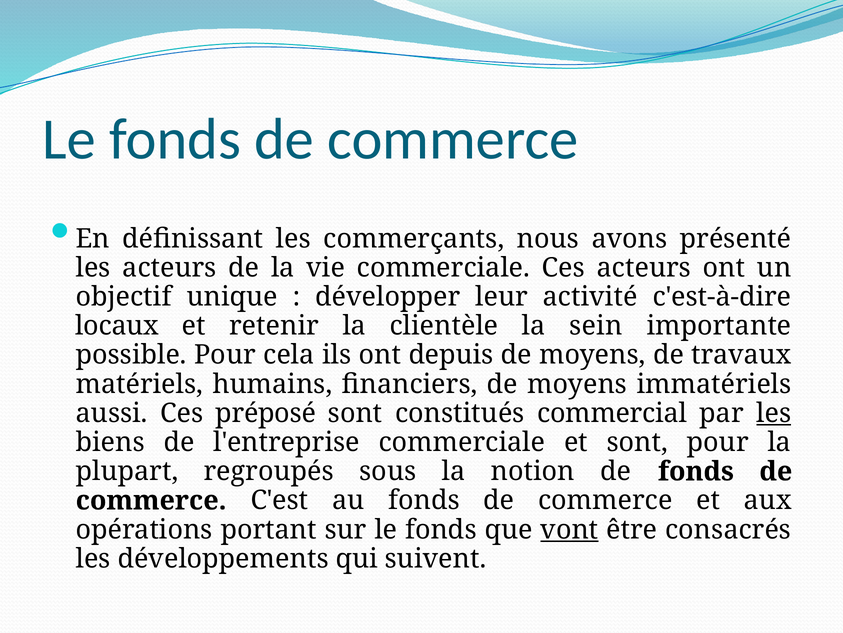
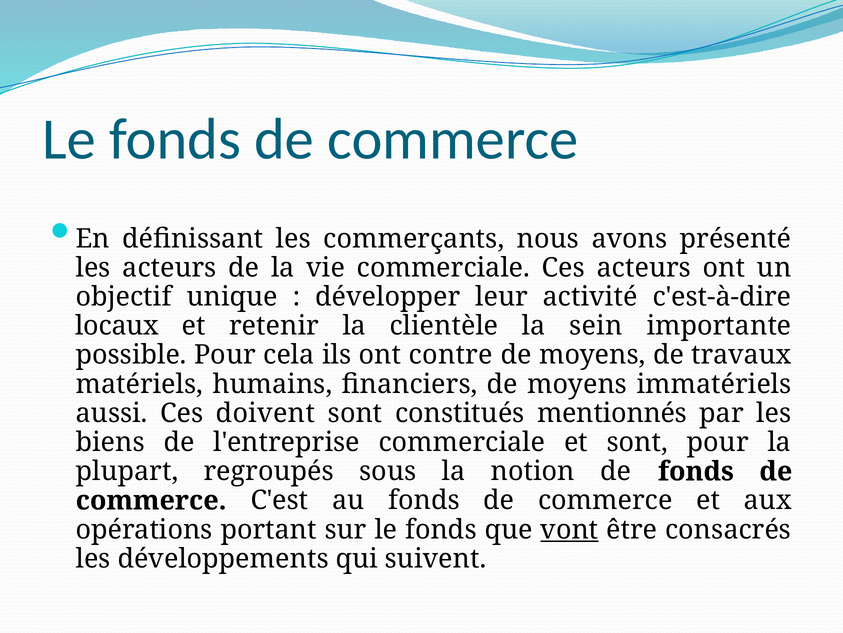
depuis: depuis -> contre (451, 355)
préposé: préposé -> doivent (265, 413)
commercial: commercial -> mentionnés (612, 413)
les underline: present -> none (774, 413)
